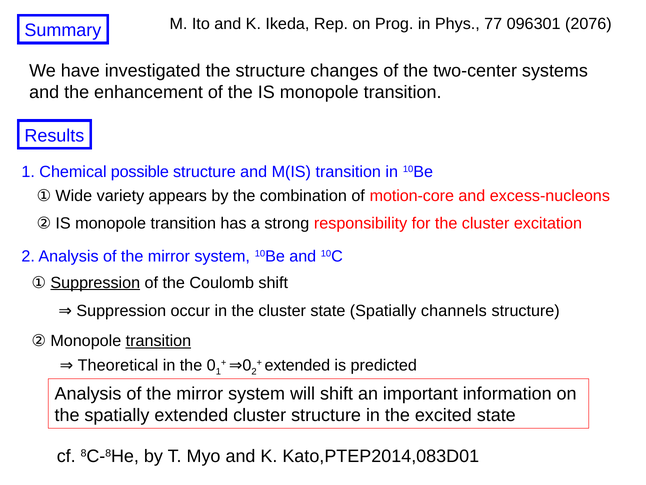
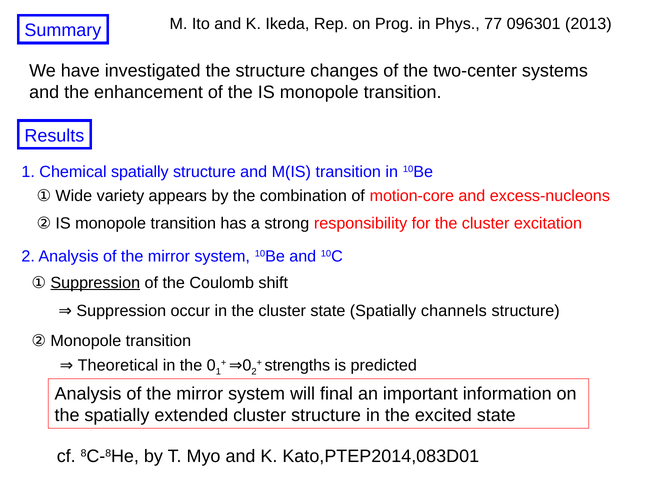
2076: 2076 -> 2013 (588, 24)
Chemical possible: possible -> spatially (140, 172)
transition underline: present -> none (158, 340)
extended: extended -> strengths (297, 365)
will shift: shift -> final (336, 394)
